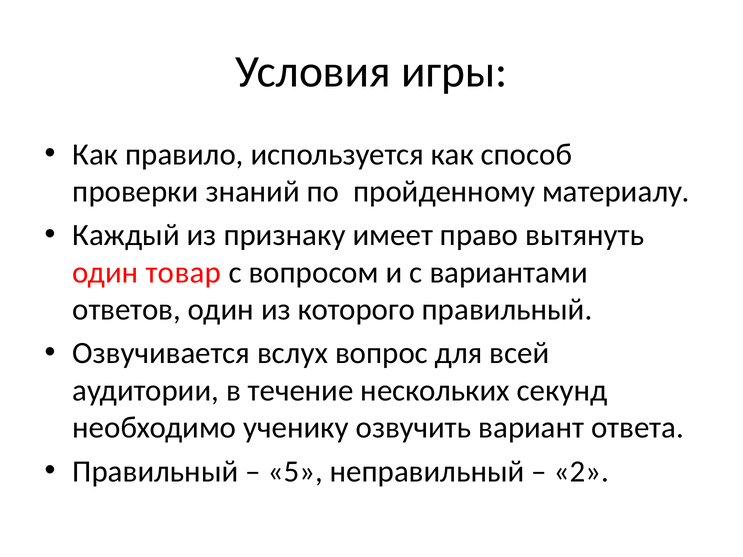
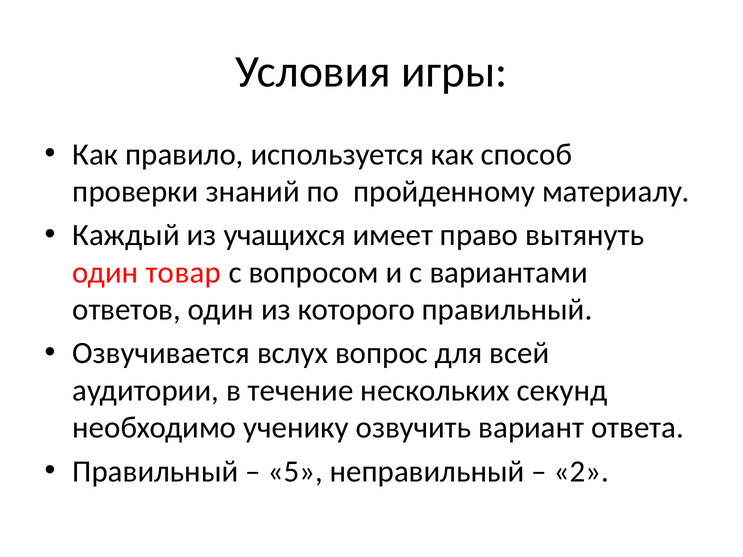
признаку: признаку -> учащихся (285, 235)
